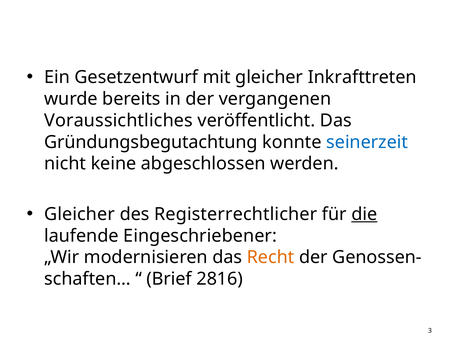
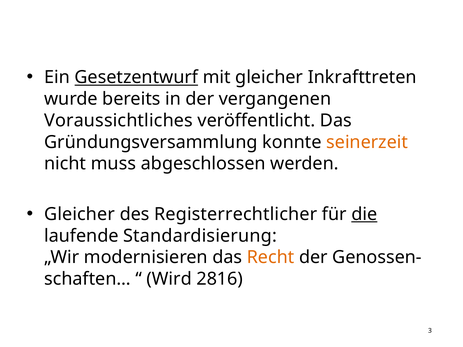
Gesetzentwurf underline: none -> present (136, 77)
Gründungsbegutachtung: Gründungsbegutachtung -> Gründungsversammlung (151, 142)
seinerzeit colour: blue -> orange (367, 142)
keine: keine -> muss (113, 164)
Eingeschriebener: Eingeschriebener -> Standardisierung (200, 236)
Brief: Brief -> Wird (169, 279)
